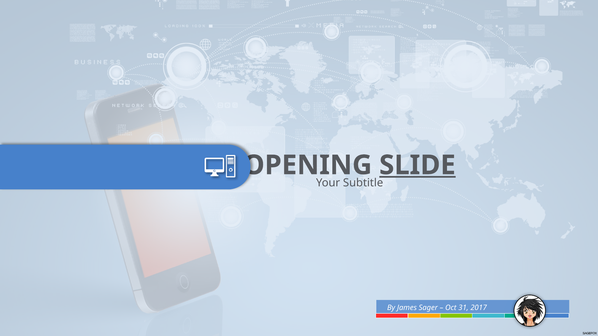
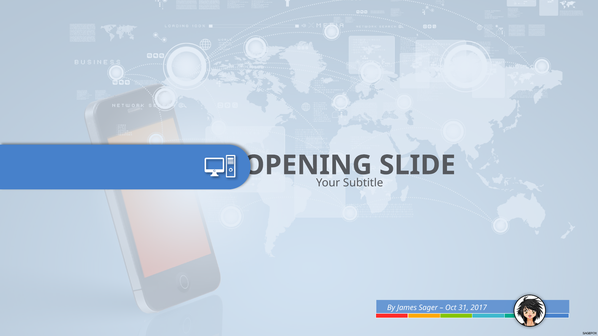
SLIDE underline: present -> none (417, 165)
